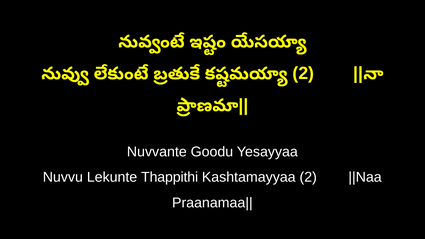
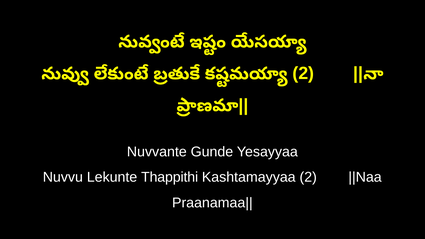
Goodu: Goodu -> Gunde (212, 152)
